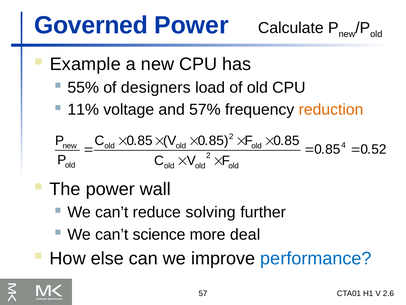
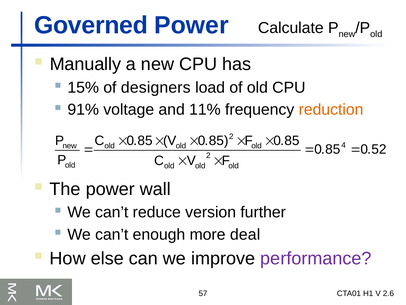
Example: Example -> Manually (85, 64)
55%: 55% -> 15% (83, 87)
11%: 11% -> 91% (83, 110)
57%: 57% -> 11% (205, 110)
solving: solving -> version (211, 212)
science: science -> enough (159, 234)
performance colour: blue -> purple (316, 258)
